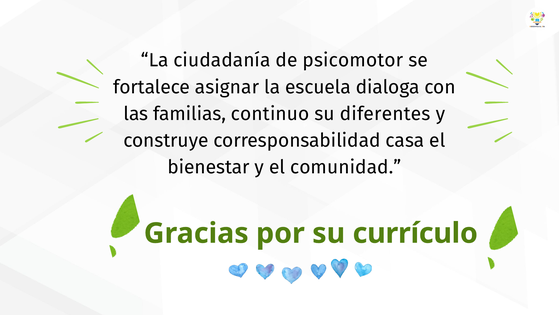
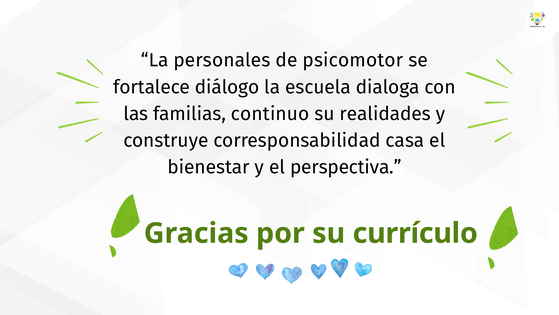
ciudadanía: ciudadanía -> personales (222, 60)
asignar: asignar -> diálogo (227, 87)
diferentes: diferentes -> realidades (385, 114)
comunidad: comunidad -> perspectiva (346, 167)
